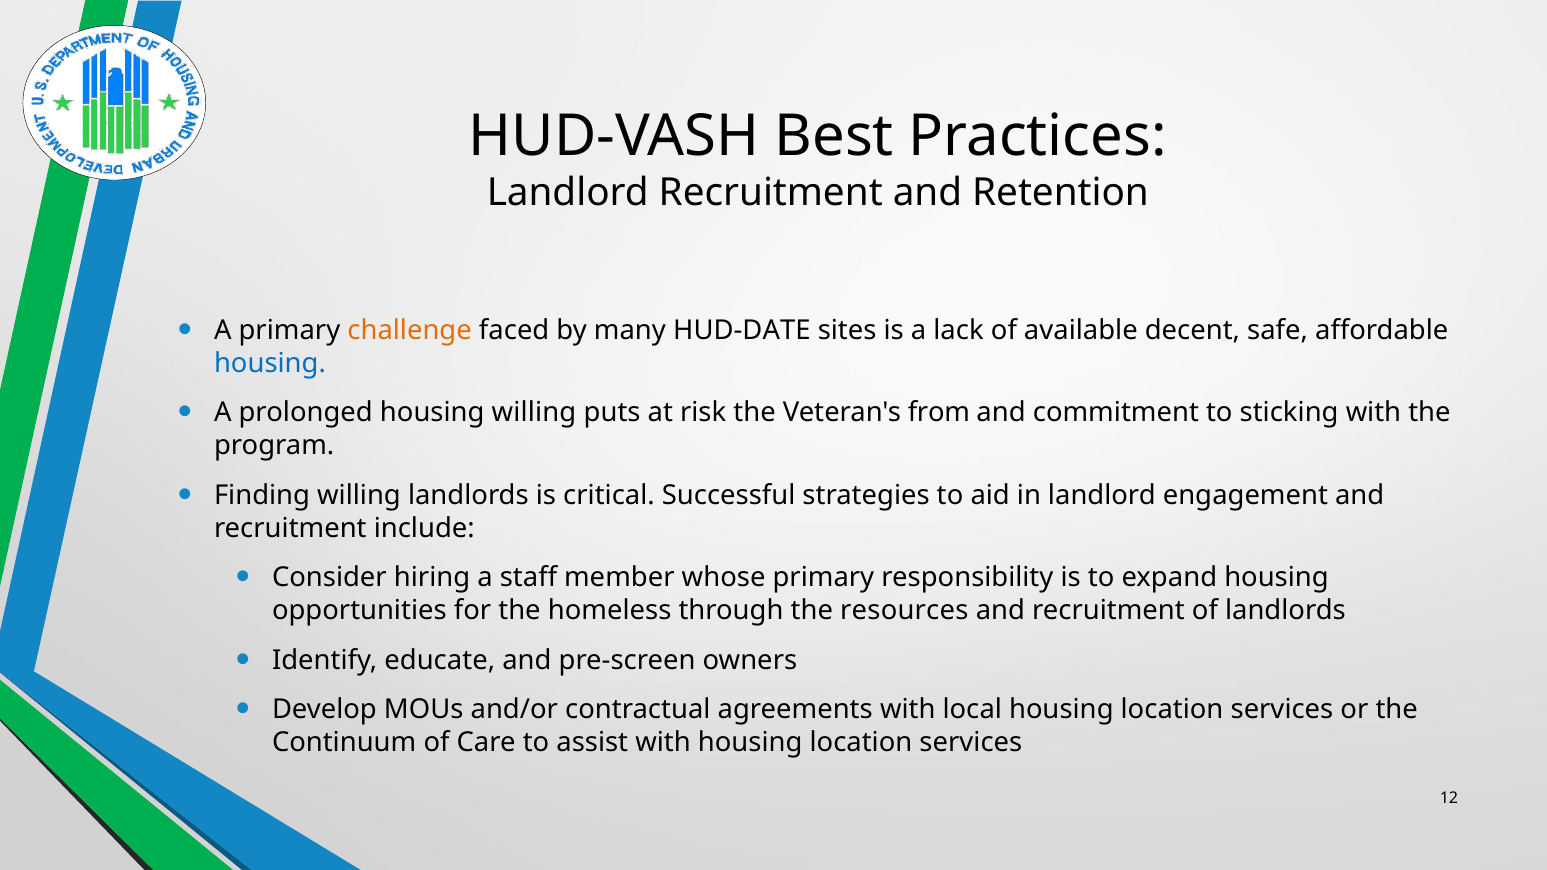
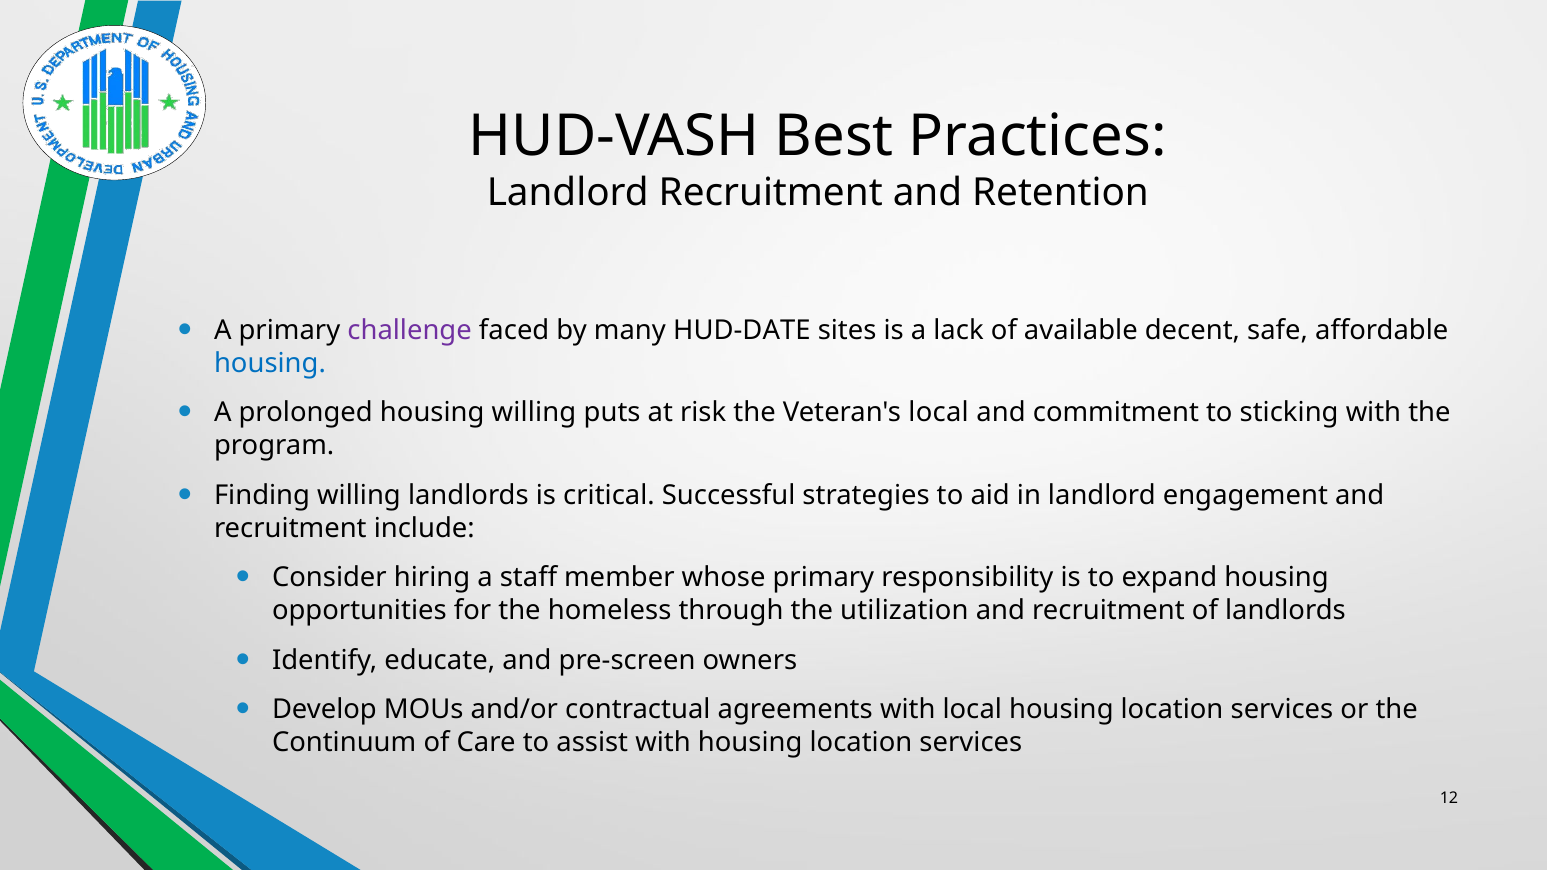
challenge colour: orange -> purple (410, 330)
Veteran's from: from -> local (939, 413)
resources: resources -> utilization (904, 611)
